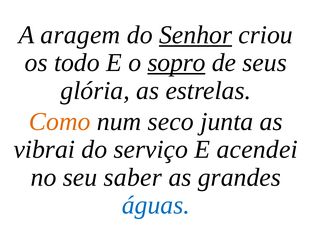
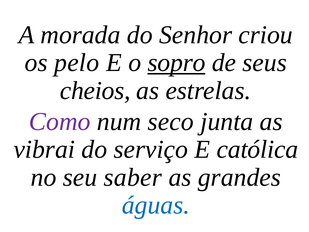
aragem: aragem -> morada (80, 35)
Senhor underline: present -> none (196, 35)
todo: todo -> pelo (77, 63)
glória: glória -> cheios (95, 90)
Como colour: orange -> purple (60, 121)
acendei: acendei -> católica (257, 149)
